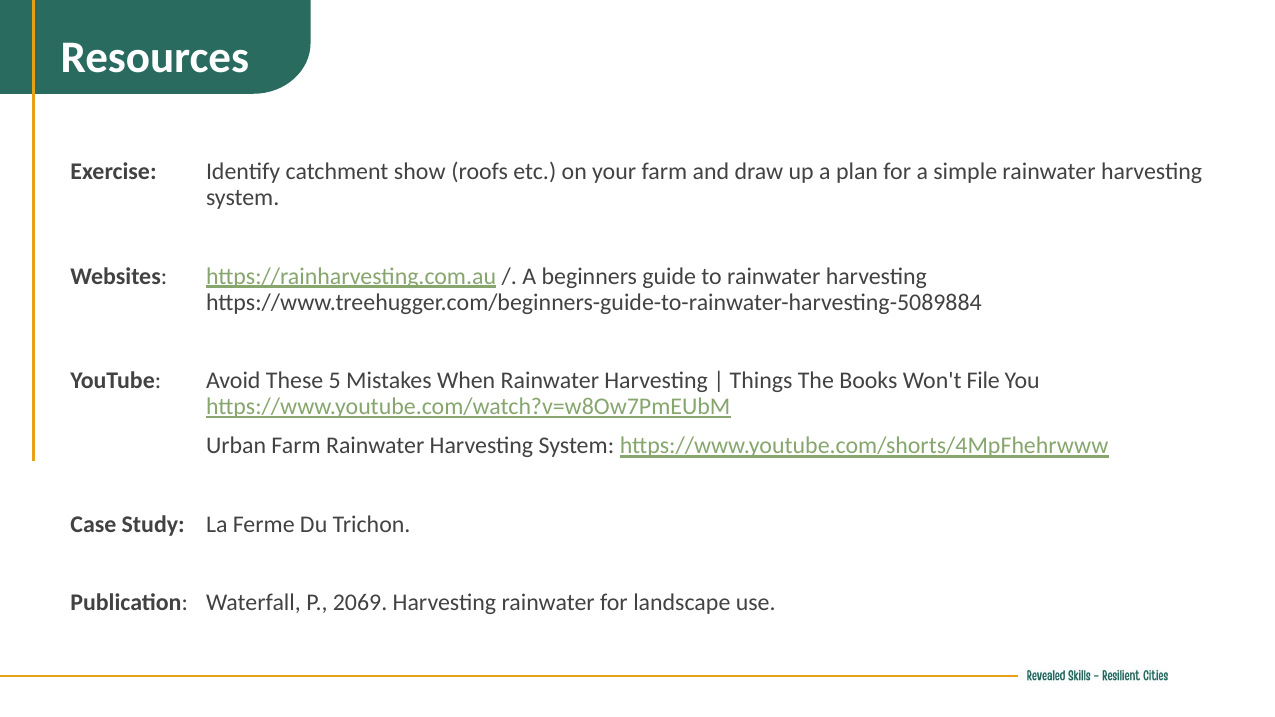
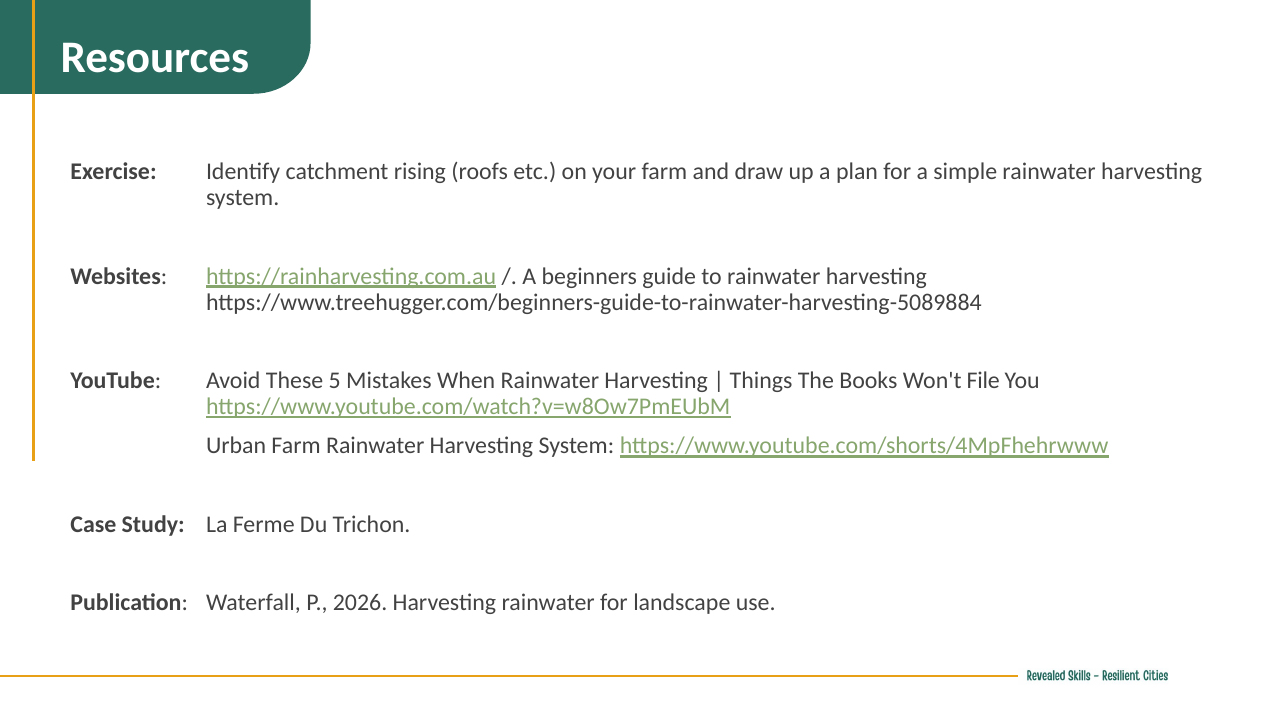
show: show -> rising (420, 172)
2069: 2069 -> 2026 (360, 603)
